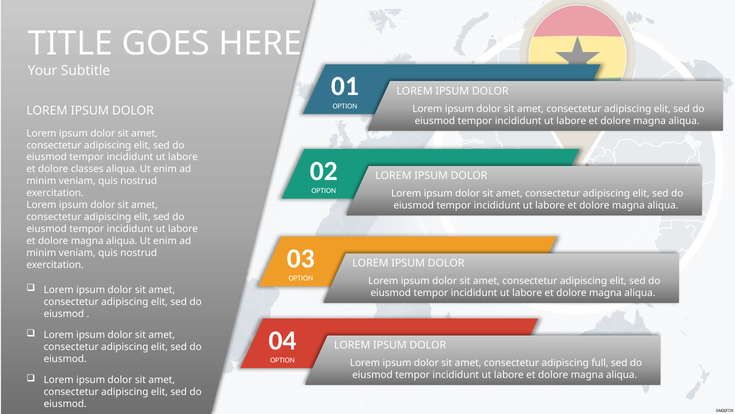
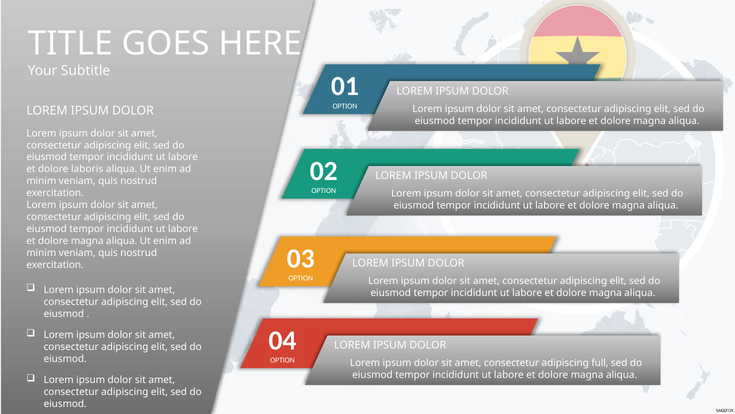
classes: classes -> laboris (87, 169)
